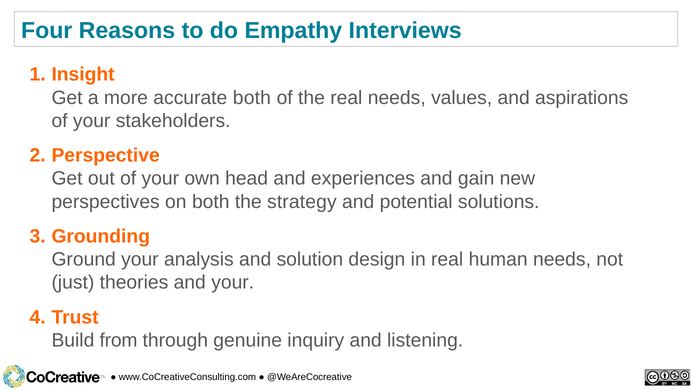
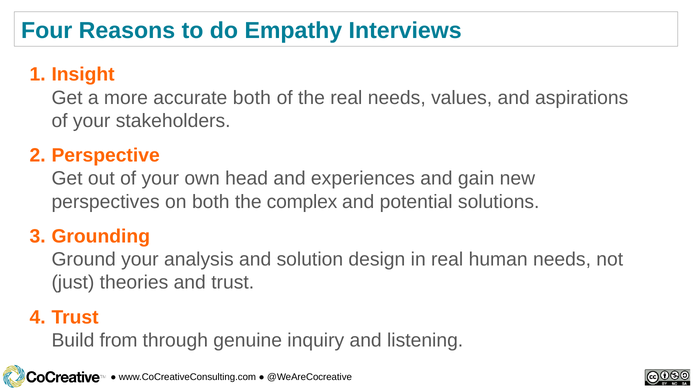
strategy: strategy -> complex (302, 202)
and your: your -> trust (233, 283)
